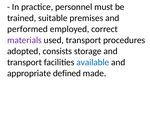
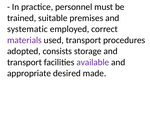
performed: performed -> systematic (27, 29)
available colour: blue -> purple (93, 62)
defined: defined -> desired (67, 73)
